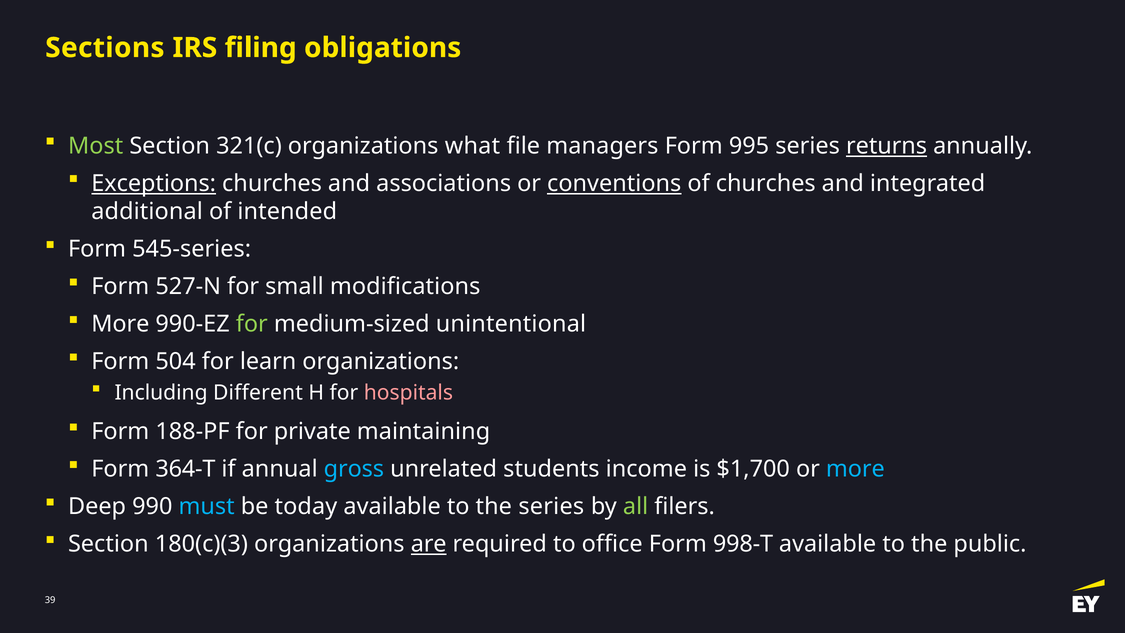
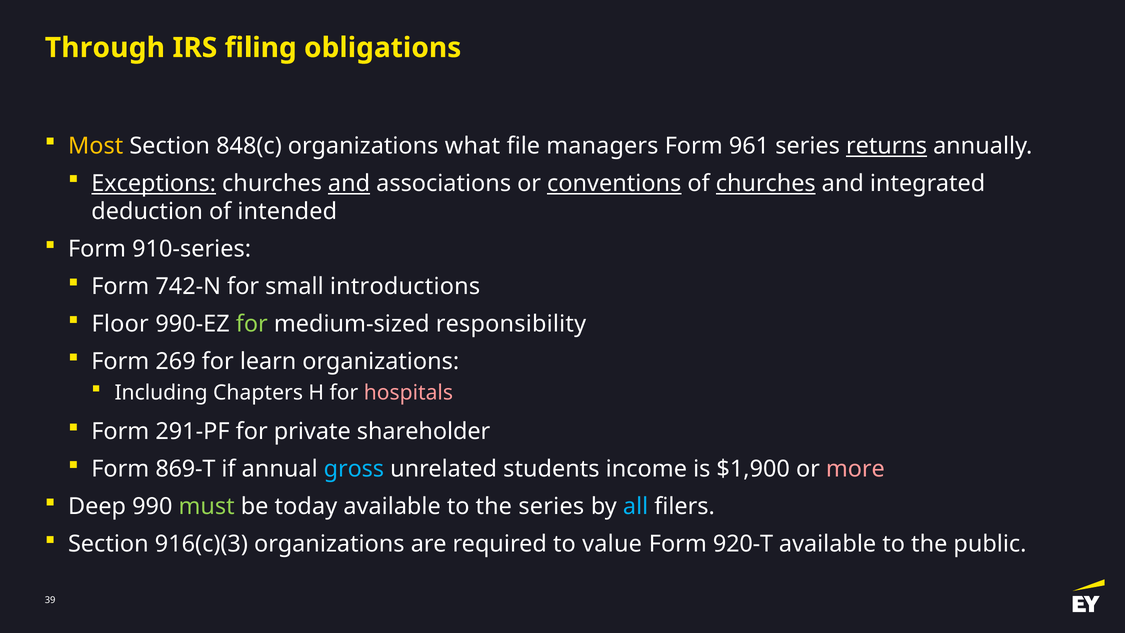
Sections: Sections -> Through (105, 48)
Most colour: light green -> yellow (96, 146)
321(c: 321(c -> 848(c (249, 146)
995: 995 -> 961 (749, 146)
and underline: none -> present (349, 183)
churches underline: none -> present (766, 183)
additional: additional -> deduction (147, 212)
545-series: 545-series -> 910-series (192, 249)
527-N: 527-N -> 742-N (188, 287)
modifications: modifications -> introductions (405, 287)
More: More -> Floor (120, 324)
unintentional: unintentional -> responsibility (511, 324)
504: 504 -> 269 (176, 362)
Different: Different -> Chapters (258, 393)
188-PF: 188-PF -> 291-PF (193, 431)
maintaining: maintaining -> shareholder (424, 431)
364-T: 364-T -> 869-T (185, 469)
$1,700: $1,700 -> $1,900 (753, 469)
more colour: light blue -> pink (855, 469)
must colour: light blue -> light green (207, 506)
all colour: light green -> light blue (636, 506)
180(c)(3: 180(c)(3 -> 916(c)(3 (201, 544)
are underline: present -> none (429, 544)
office: office -> value (612, 544)
998-T: 998-T -> 920-T (743, 544)
